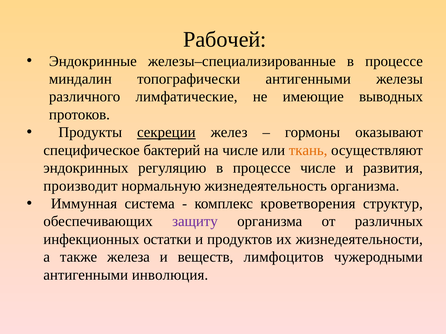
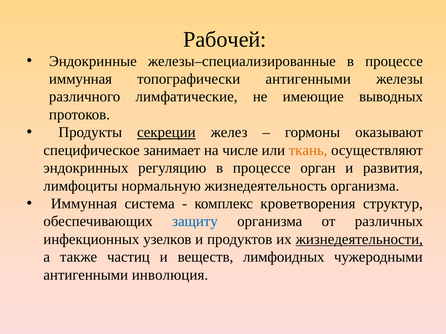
миндалин: миндалин -> иммунная (80, 79)
бактерий: бактерий -> занимает (172, 150)
процессе числе: числе -> орган (318, 168)
производит: производит -> лимфоциты (81, 186)
защиту colour: purple -> blue (195, 222)
остатки: остатки -> узелков (167, 240)
жизнедеятельности underline: none -> present (359, 240)
железа: железа -> частиц (128, 257)
лимфоцитов: лимфоцитов -> лимфоидных (284, 257)
